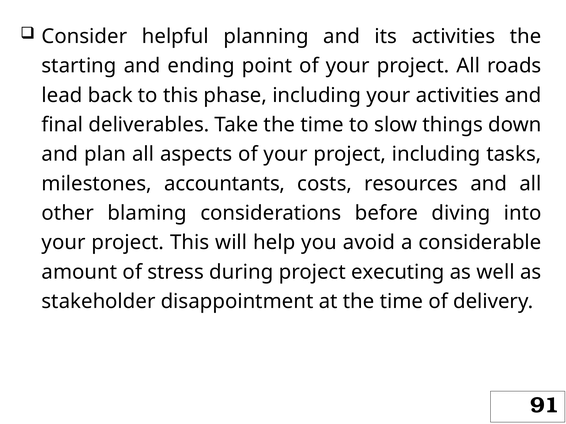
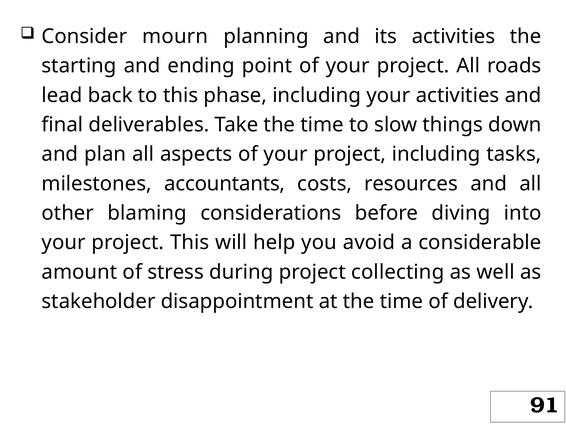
helpful: helpful -> mourn (175, 36)
executing: executing -> collecting (398, 272)
